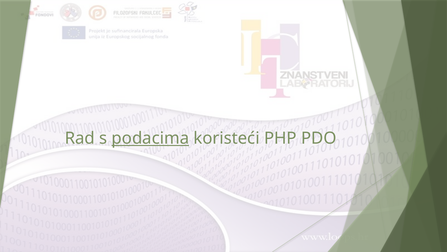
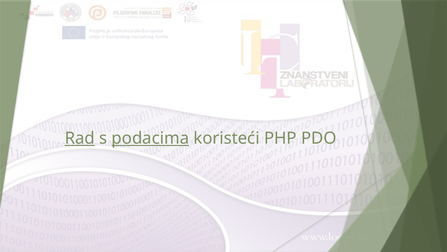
Rad underline: none -> present (80, 138)
